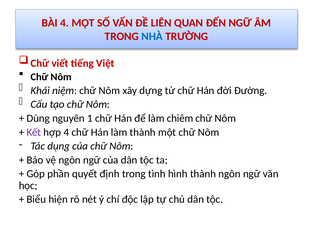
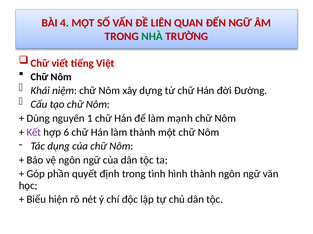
NHÀ colour: blue -> green (152, 37)
chiêm: chiêm -> mạnh (180, 119)
hợp 4: 4 -> 6 (66, 133)
